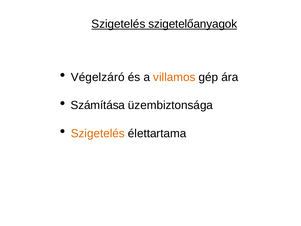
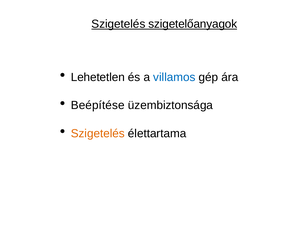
Végelzáró: Végelzáró -> Lehetetlen (98, 77)
villamos colour: orange -> blue (174, 77)
Számítása: Számítása -> Beépítése (98, 105)
